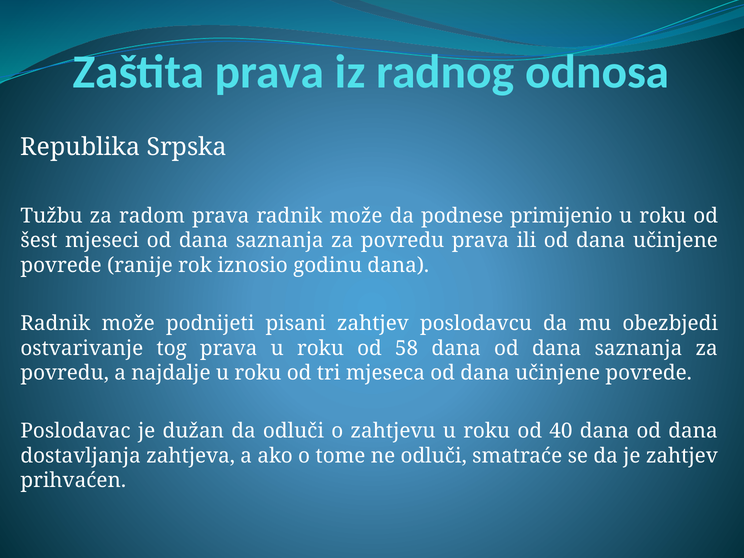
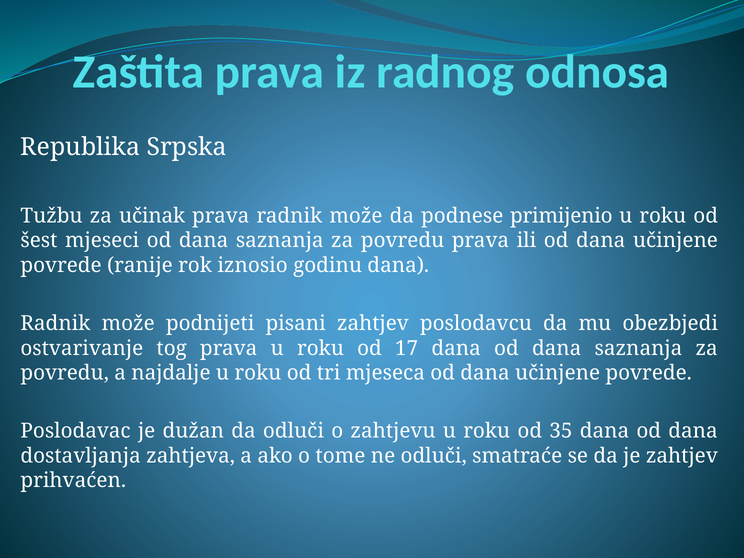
radom: radom -> učinak (152, 216)
58: 58 -> 17 (407, 348)
40: 40 -> 35 (561, 431)
